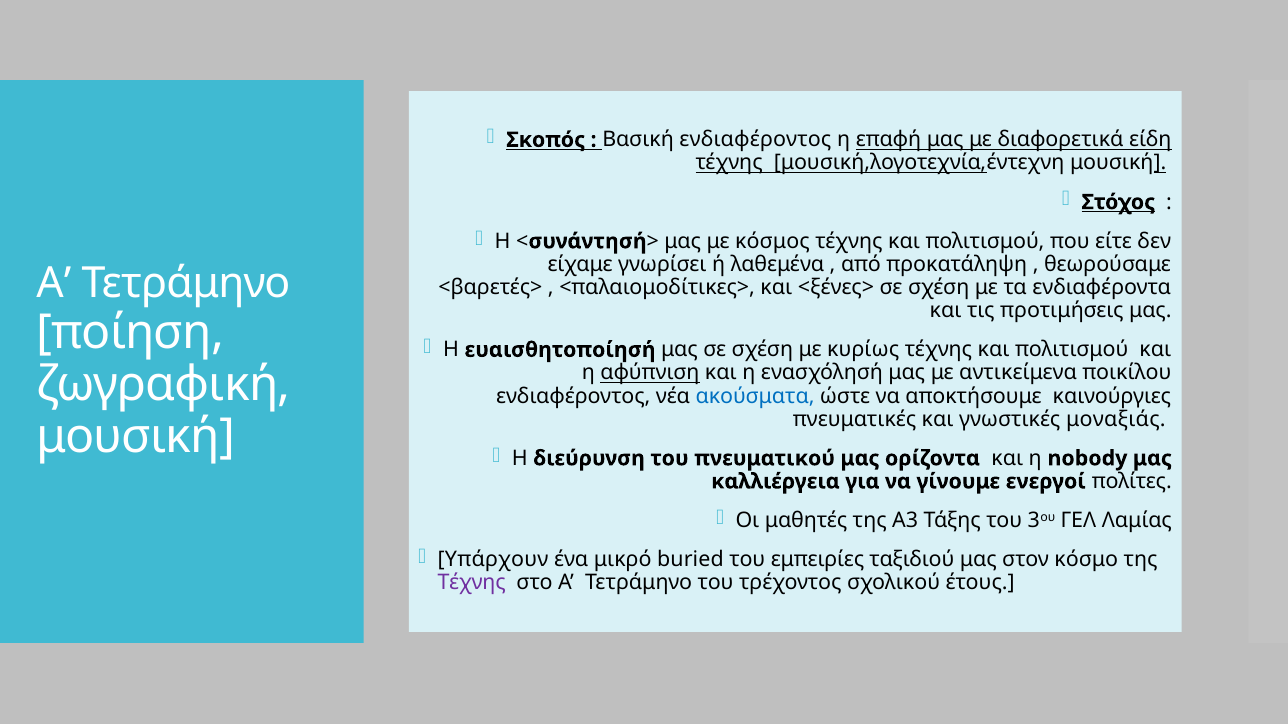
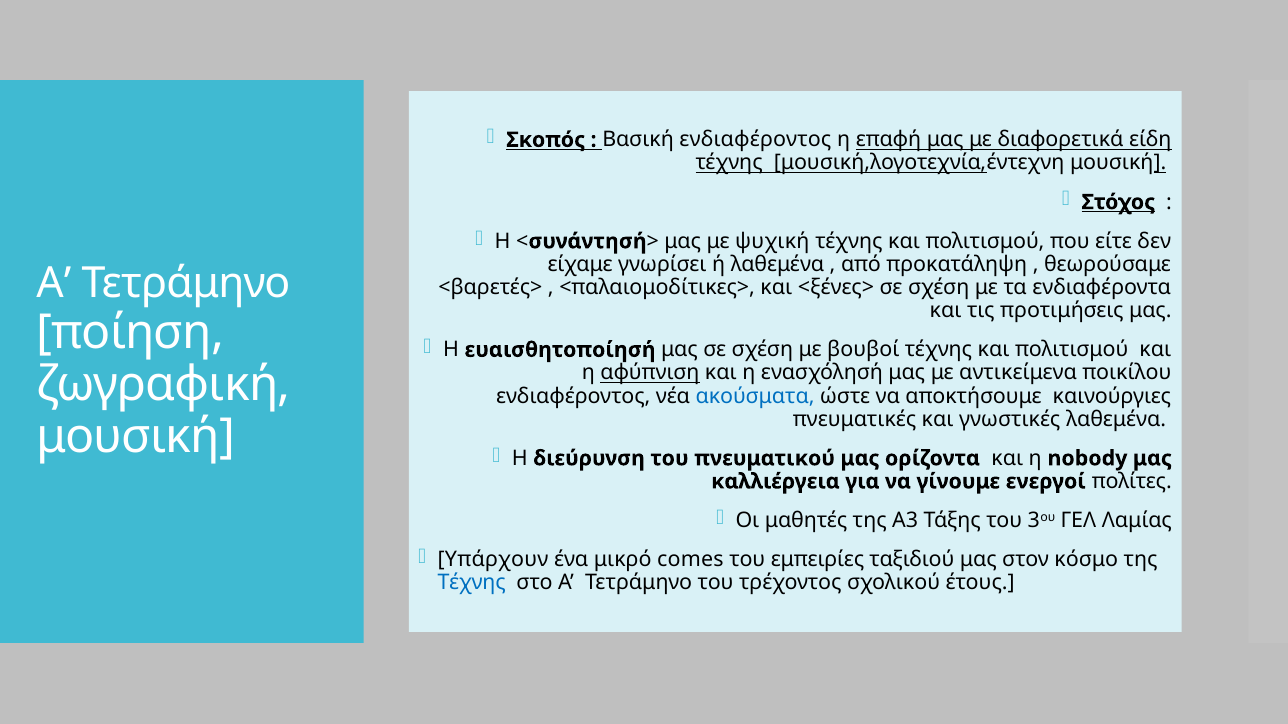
κόσμος: κόσμος -> ψυχική (772, 241)
κυρίως: κυρίως -> βουβοί (863, 350)
γνωστικές μοναξιάς: μοναξιάς -> λαθεμένα (1116, 419)
buried: buried -> comes (690, 560)
Τέχνης colour: purple -> blue (472, 583)
